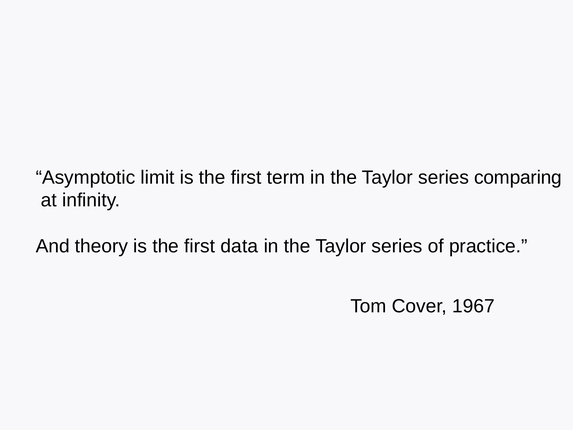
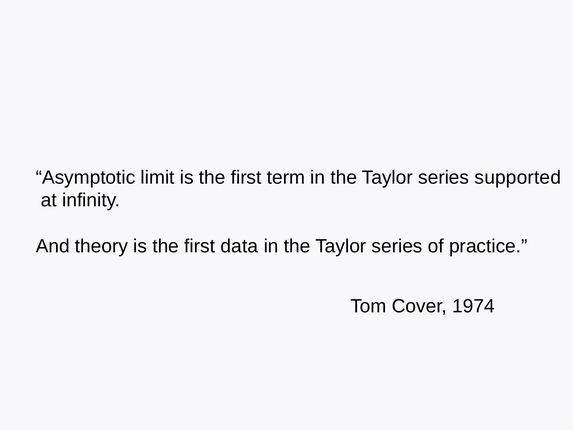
comparing: comparing -> supported (518, 177)
1967: 1967 -> 1974 (473, 306)
